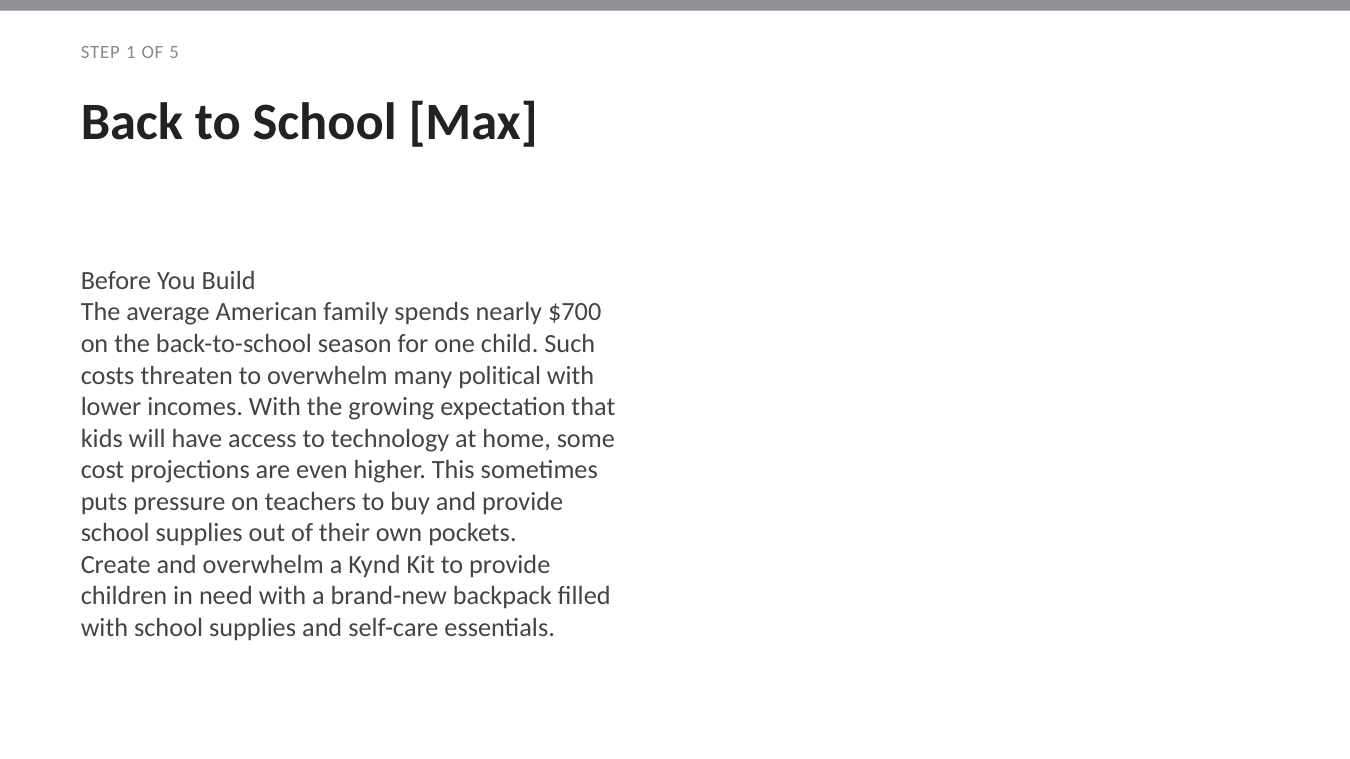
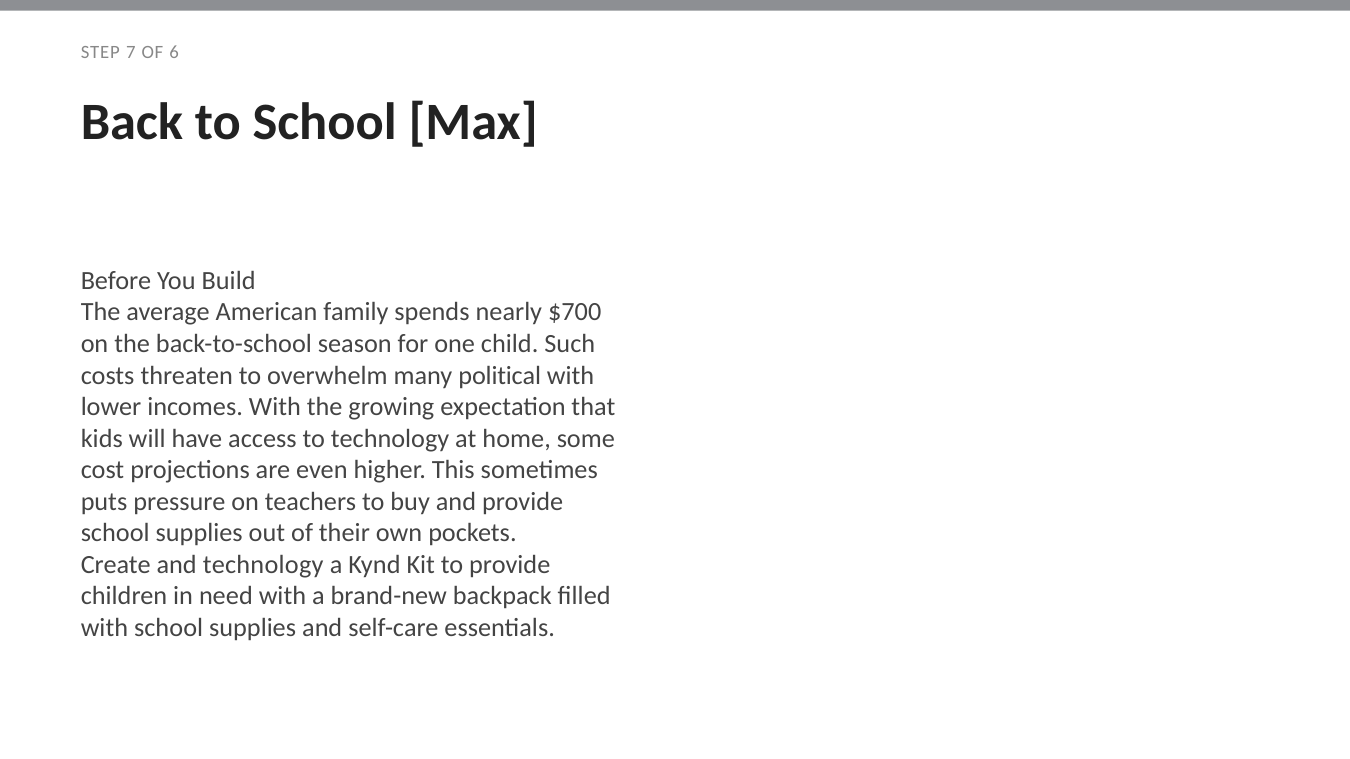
1: 1 -> 7 (131, 53)
5: 5 -> 6 (174, 53)
and overwhelm: overwhelm -> technology (263, 565)
